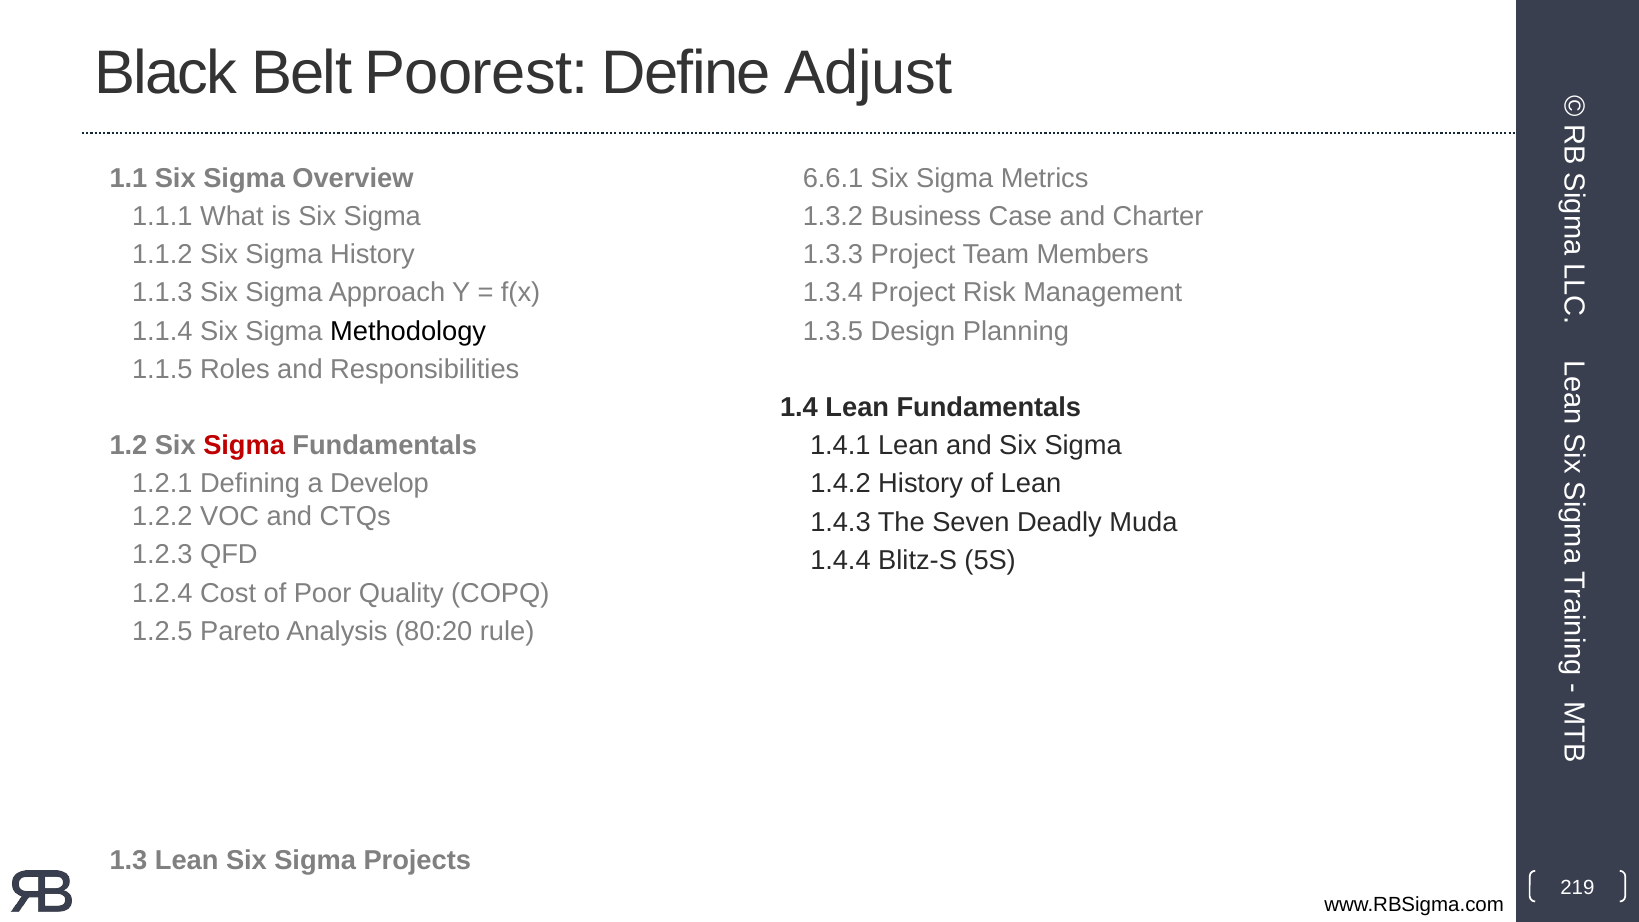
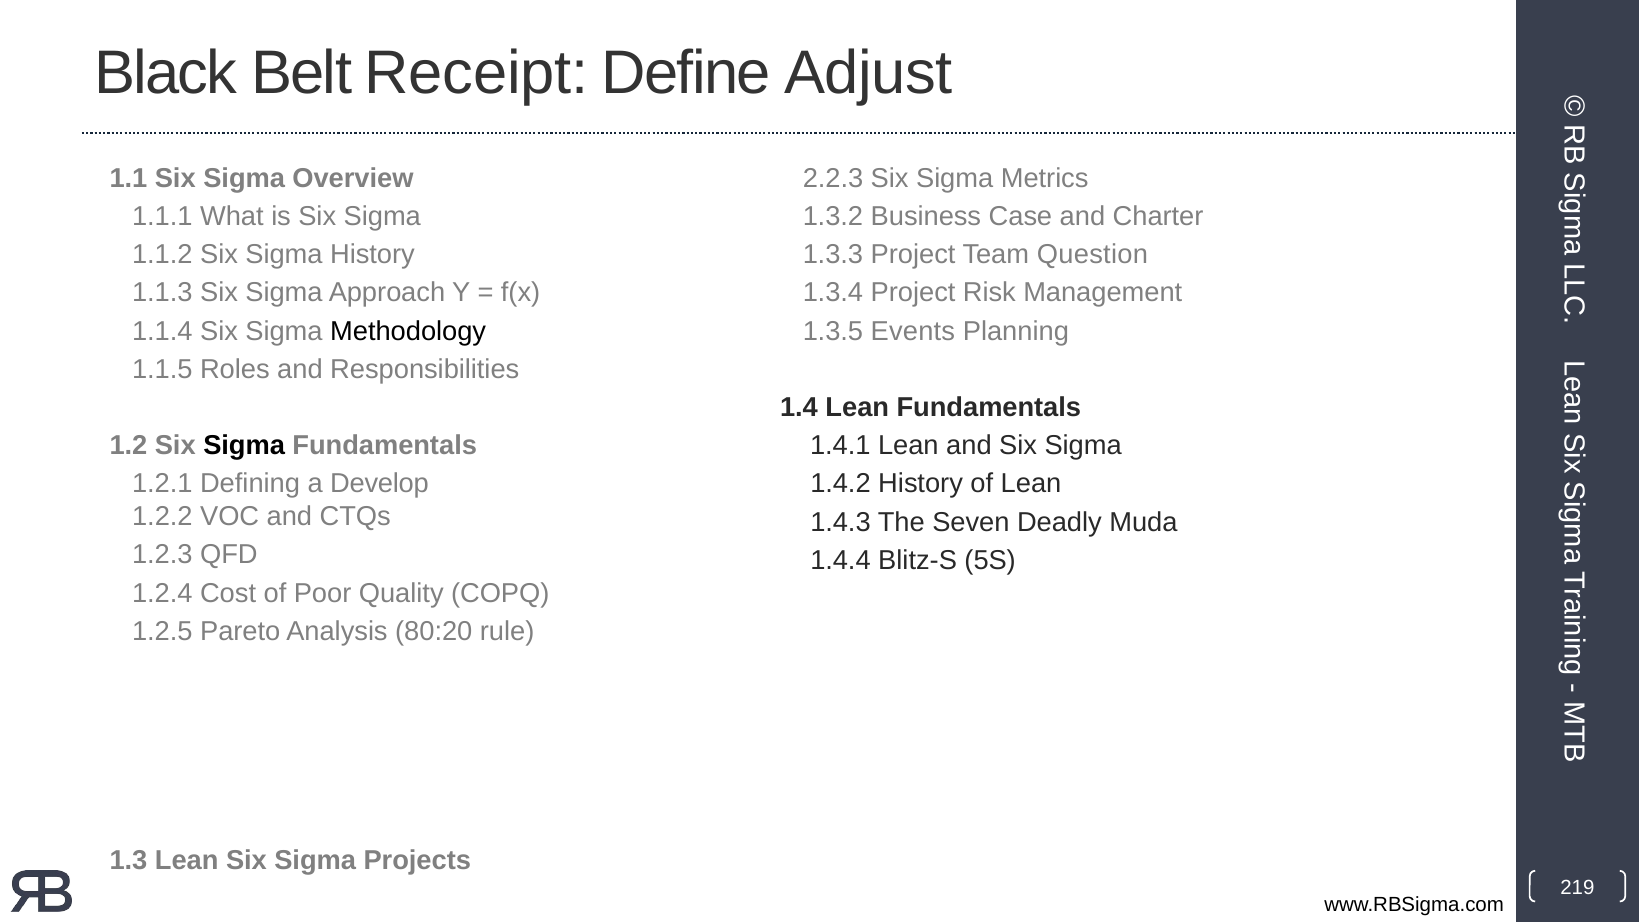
Poorest: Poorest -> Receipt (476, 73)
6.6.1: 6.6.1 -> 2.2.3 (833, 178)
Members: Members -> Question (1092, 255)
Design: Design -> Events (913, 331)
Sigma colour: red -> black (244, 446)
